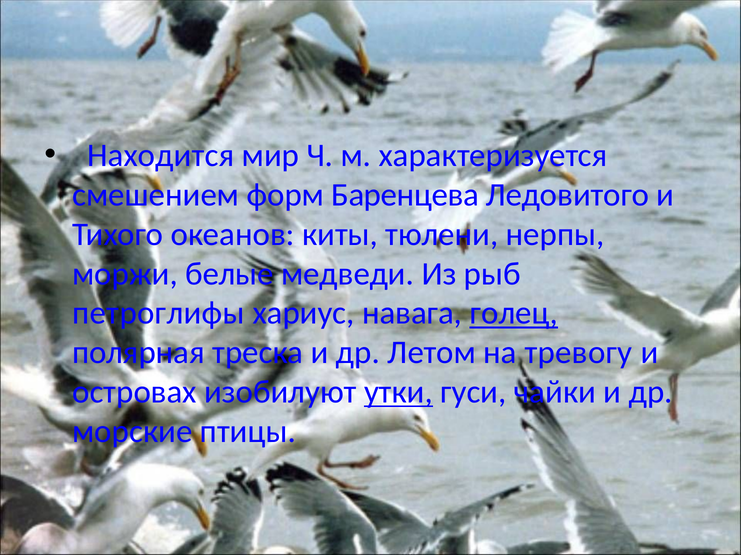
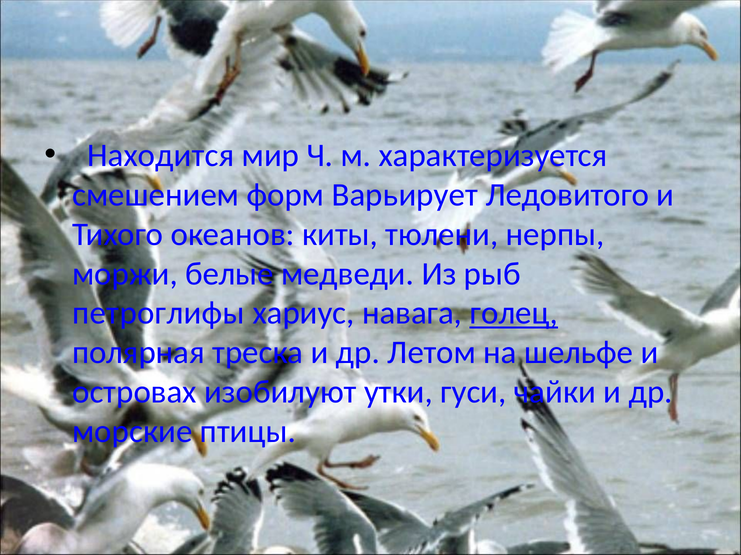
Баренцева: Баренцева -> Варьирует (405, 195)
тревогу: тревогу -> шельфе (579, 353)
утки underline: present -> none (398, 393)
